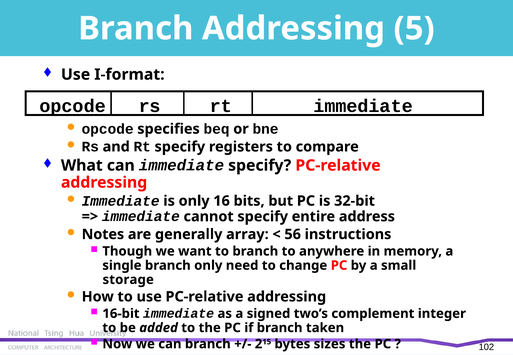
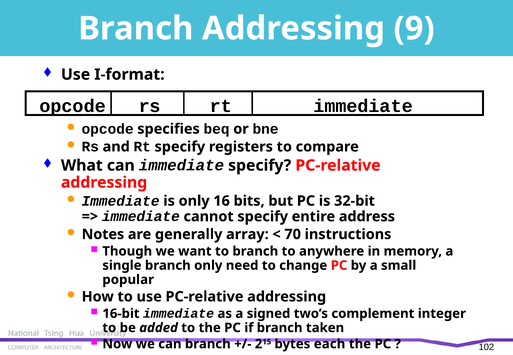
5: 5 -> 9 (414, 29)
56: 56 -> 70 (293, 234)
storage: storage -> popular (128, 280)
sizes: sizes -> each (330, 344)
